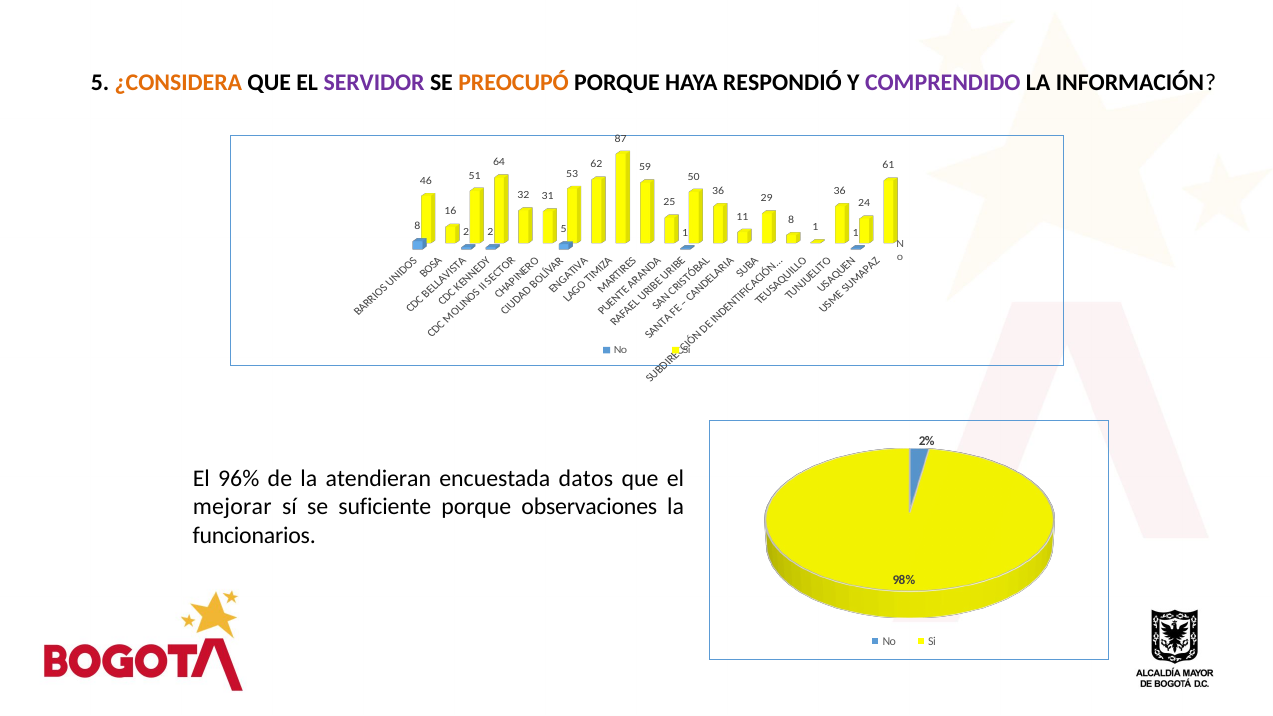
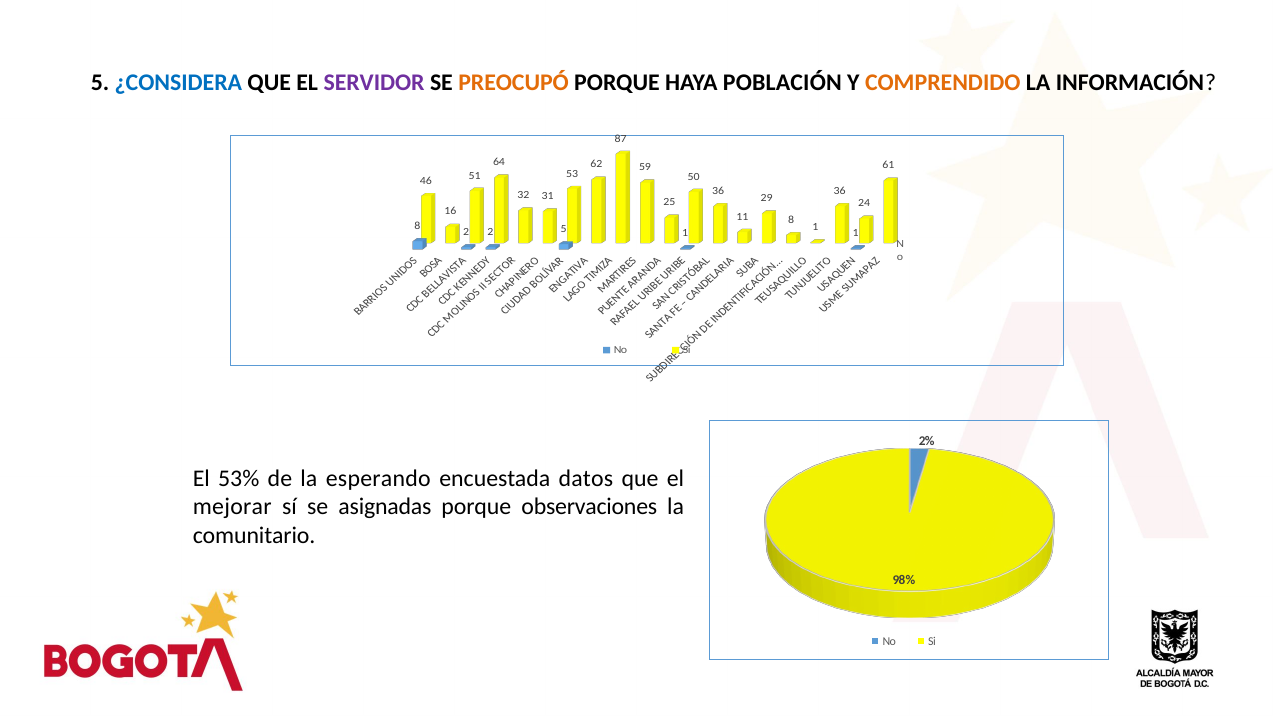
¿CONSIDERA colour: orange -> blue (178, 83)
RESPONDIÓ: RESPONDIÓ -> POBLACIÓN (782, 83)
COMPRENDIDO colour: purple -> orange (943, 83)
96%: 96% -> 53% (239, 478)
atendieran: atendieran -> esperando (378, 478)
suficiente: suficiente -> asignadas (385, 507)
funcionarios: funcionarios -> comunitario (254, 536)
